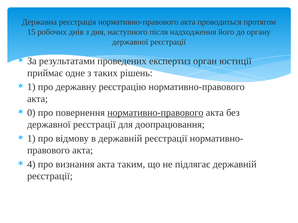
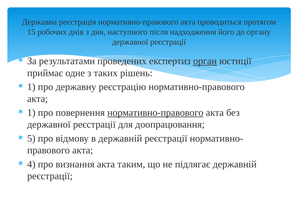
орган underline: none -> present (205, 61)
0: 0 -> 1 (31, 113)
1: 1 -> 5 (31, 139)
